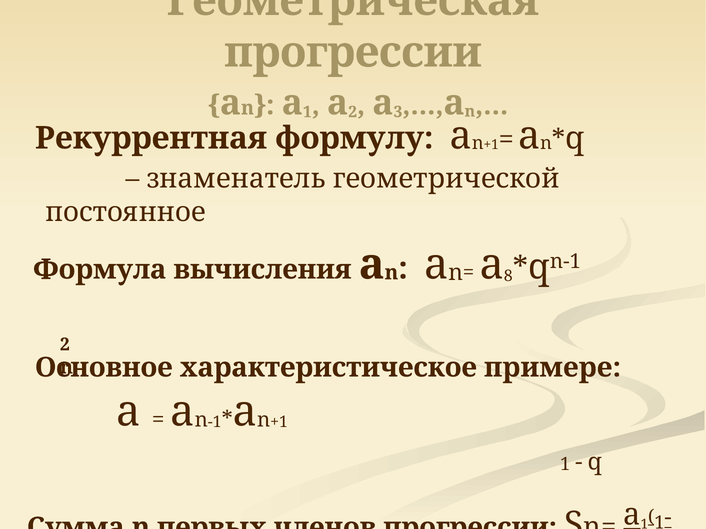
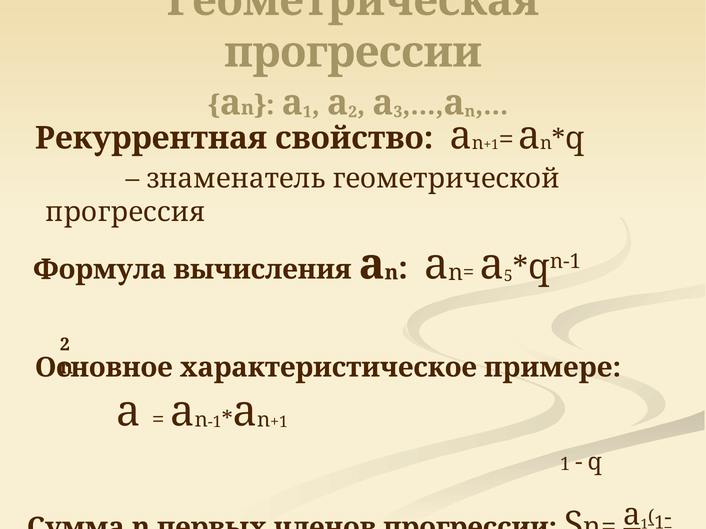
формулу: формулу -> свойство (354, 138)
постоянное: постоянное -> прогрессия (125, 213)
8: 8 -> 5 (508, 276)
